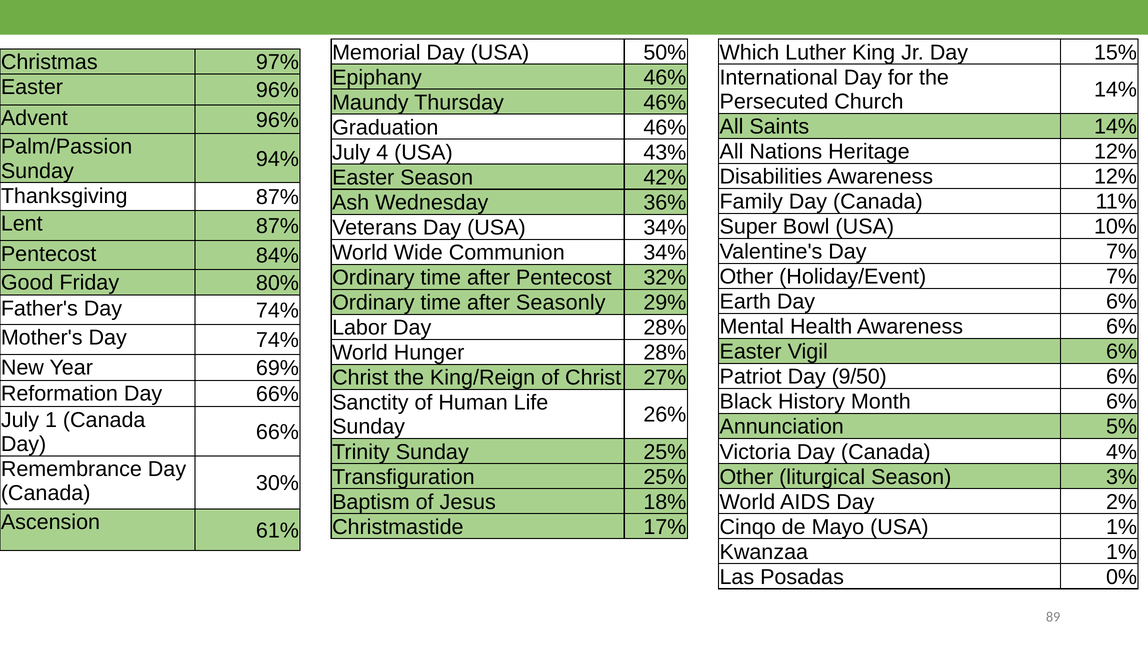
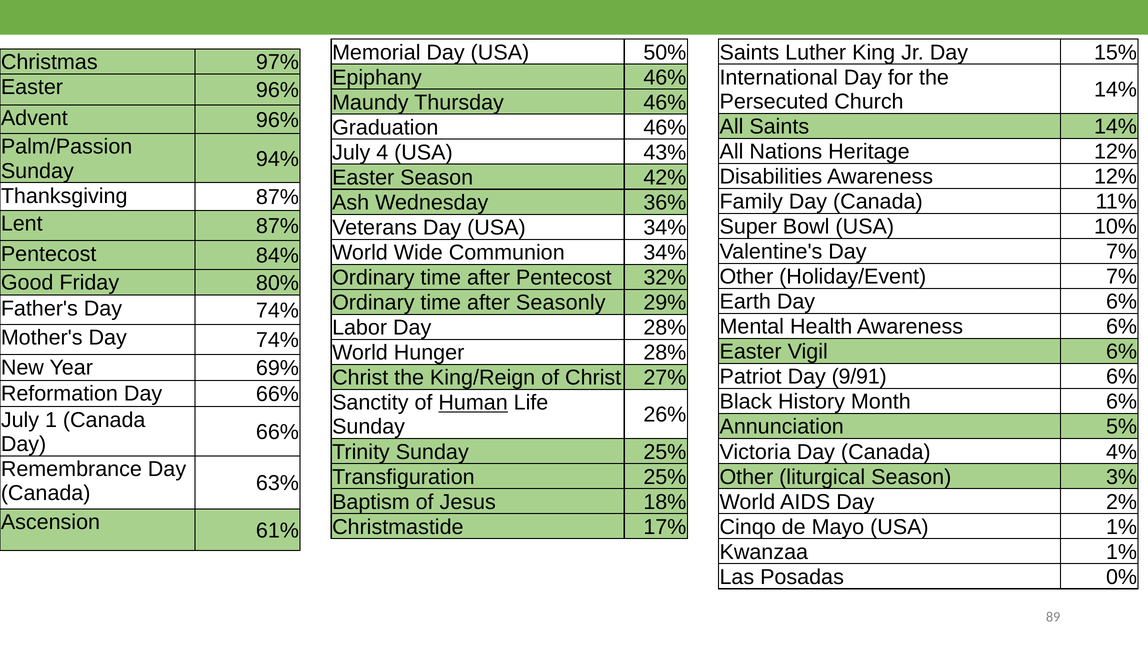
Which: Which -> Saints (749, 52)
9/50: 9/50 -> 9/91 (859, 377)
Human underline: none -> present (473, 403)
30%: 30% -> 63% (277, 483)
